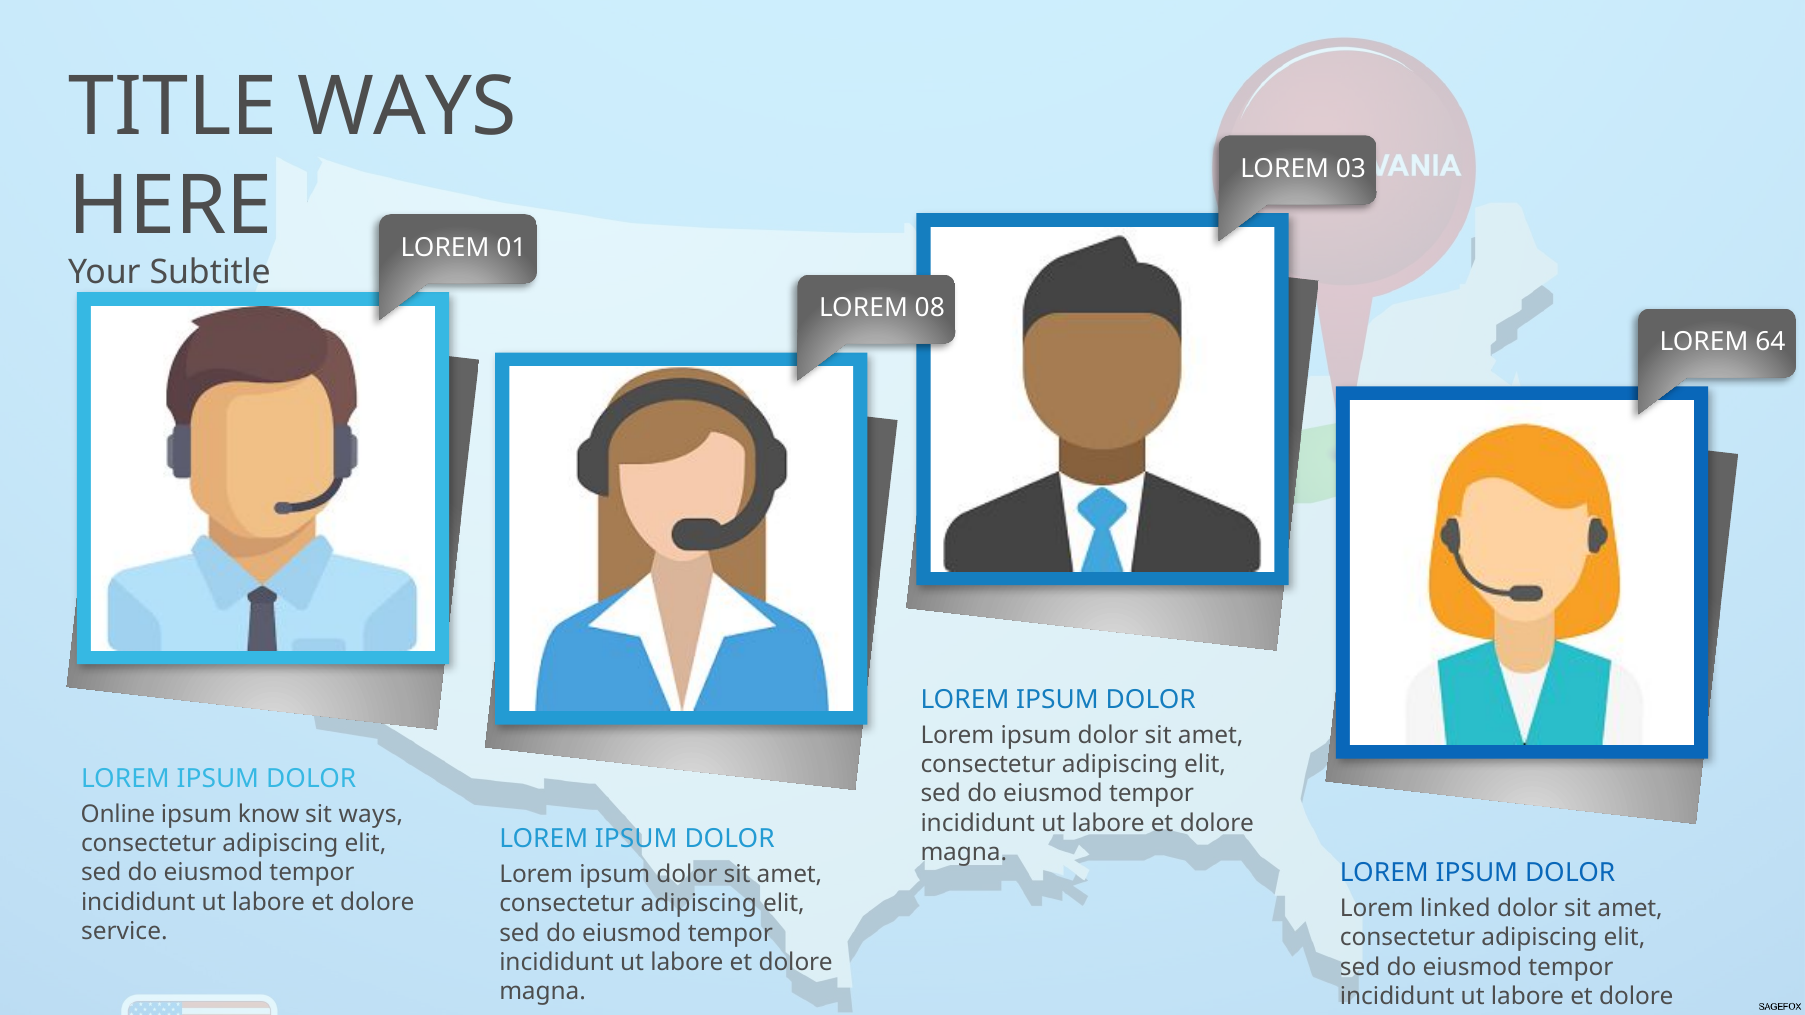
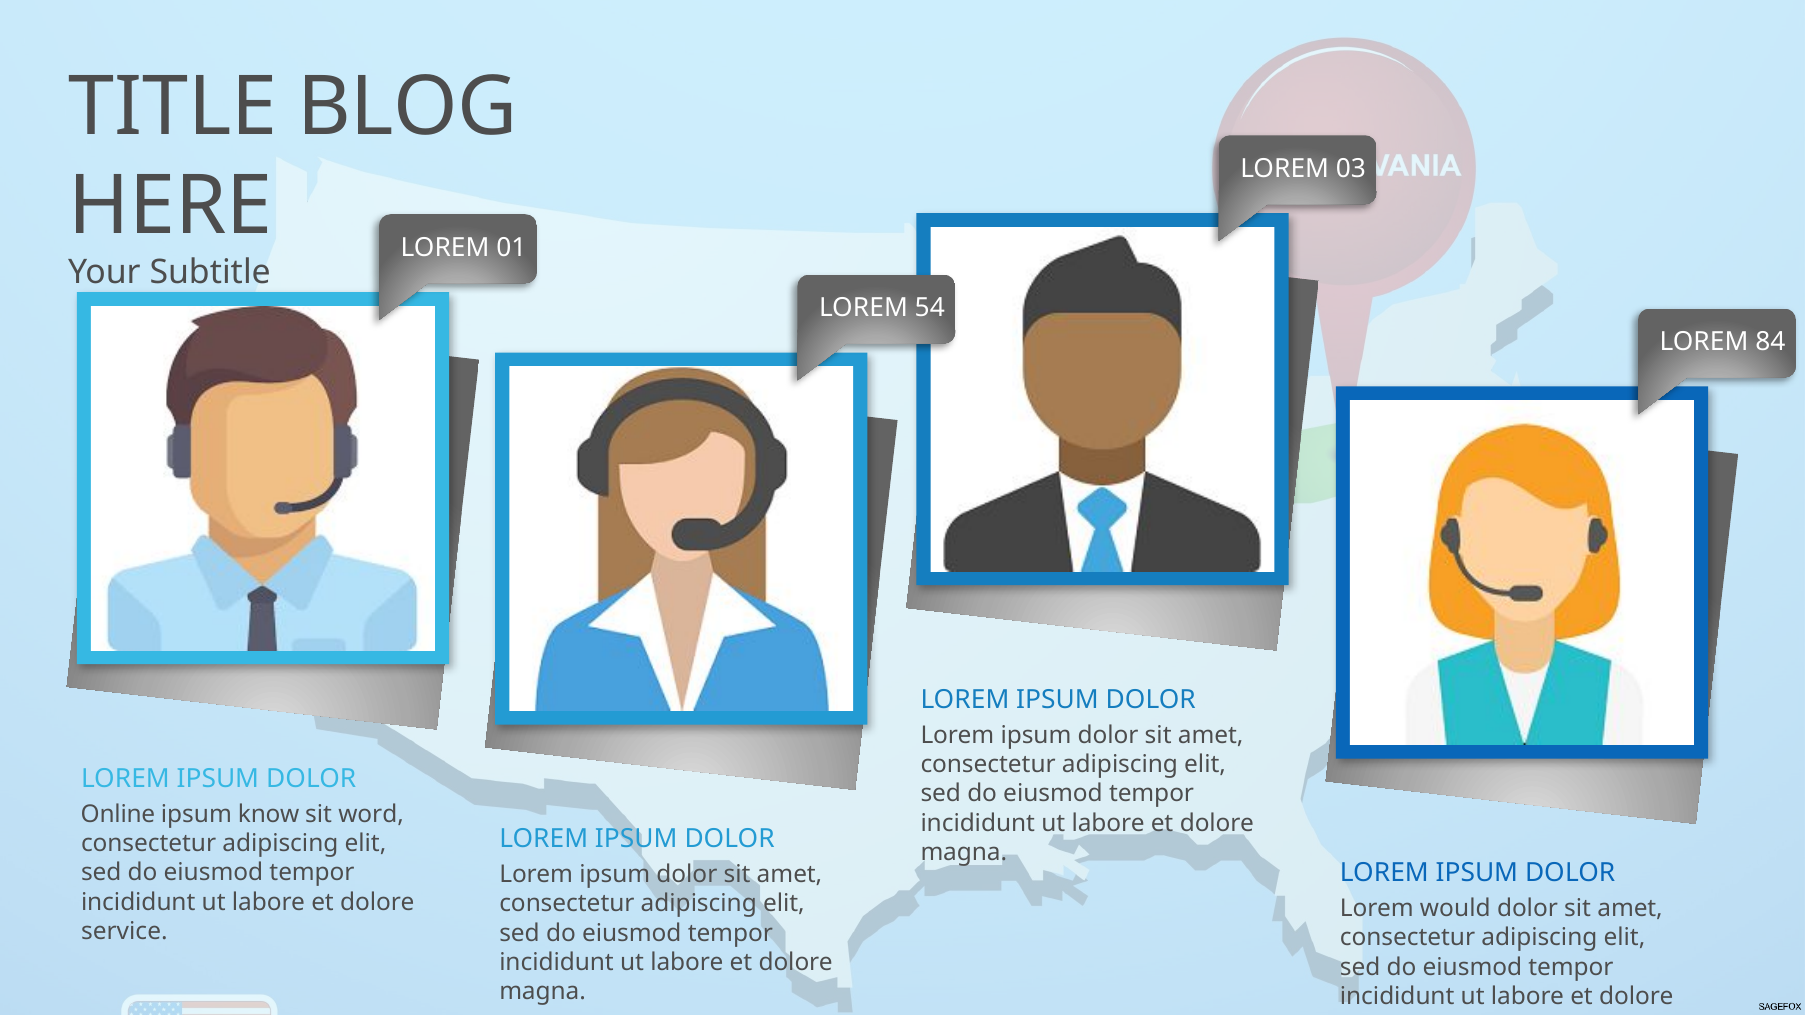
TITLE WAYS: WAYS -> BLOG (408, 107)
08: 08 -> 54 (930, 308)
64: 64 -> 84 (1770, 342)
sit ways: ways -> word (371, 814)
linked: linked -> would (1455, 909)
